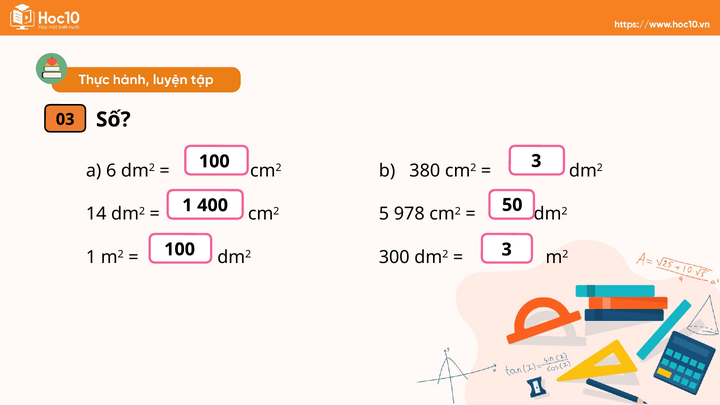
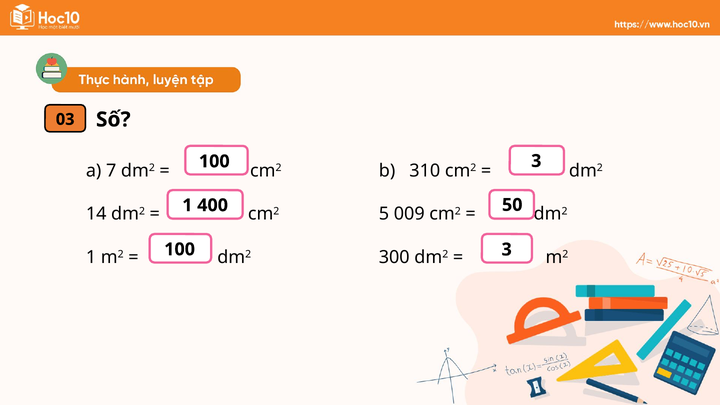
6: 6 -> 7 (111, 171)
380: 380 -> 310 (425, 171)
978: 978 -> 009 (409, 214)
